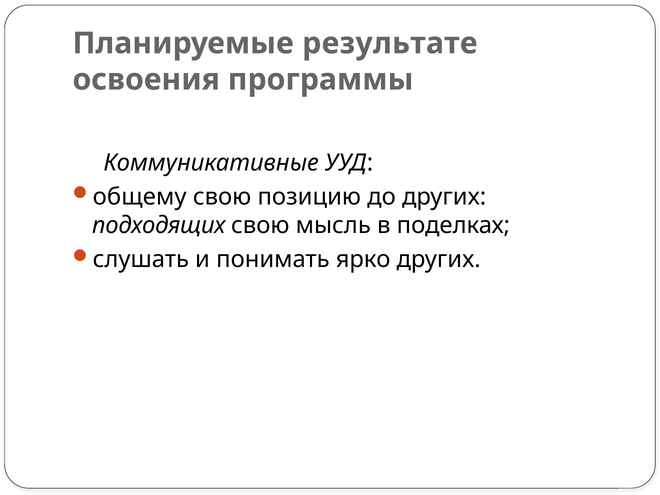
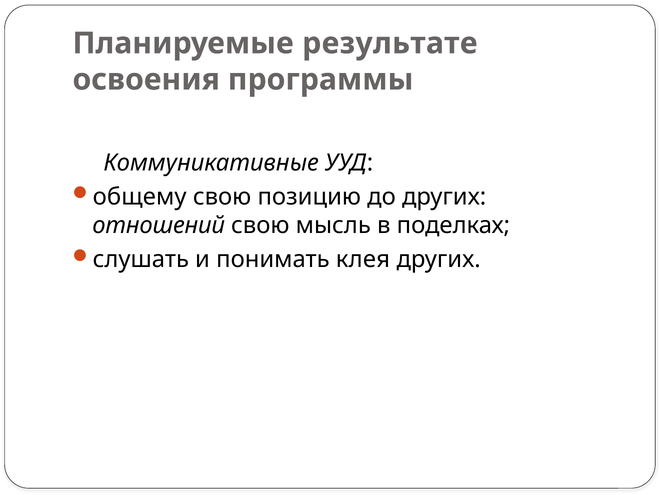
подходящих: подходящих -> отношений (159, 225)
ярко: ярко -> клея (363, 259)
